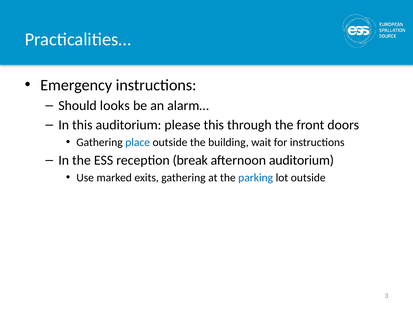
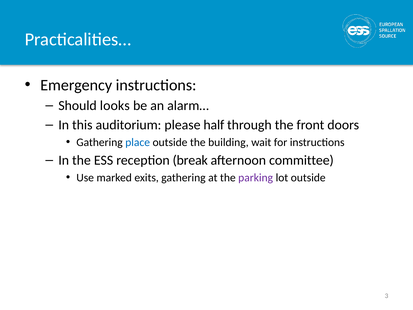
please this: this -> half (214, 125)
afternoon auditorium: auditorium -> committee (301, 160)
parking colour: blue -> purple (256, 177)
